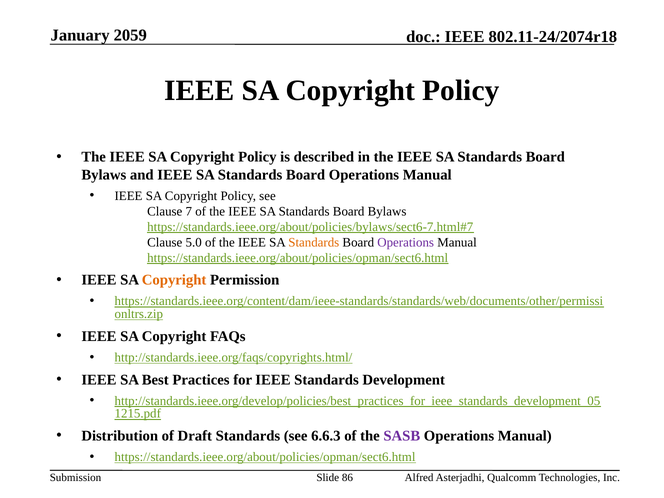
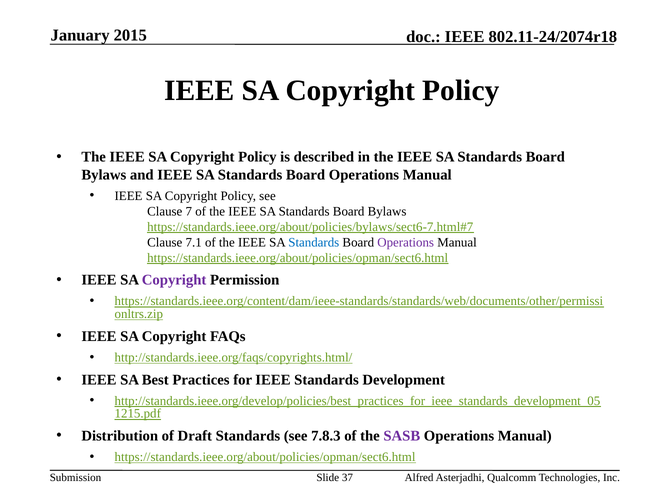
2059: 2059 -> 2015 (130, 35)
5.0: 5.0 -> 7.1 (194, 242)
Standards colour: orange -> blue (314, 242)
Copyright colour: orange -> purple (174, 280)
6.6.3: 6.6.3 -> 7.8.3 (326, 436)
86: 86 -> 37 (347, 478)
